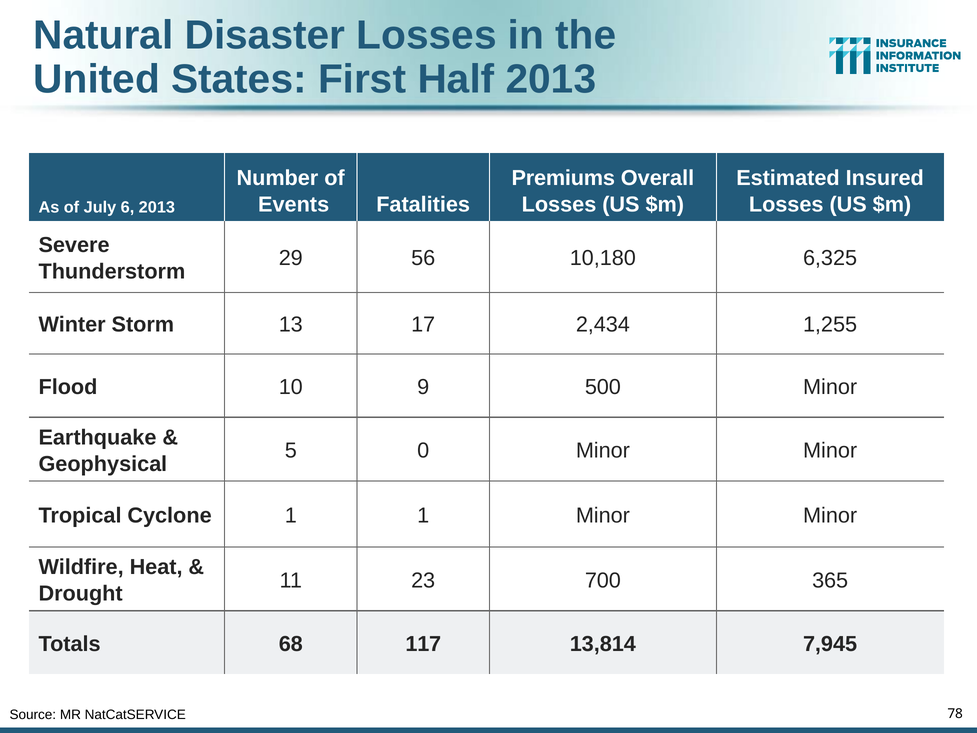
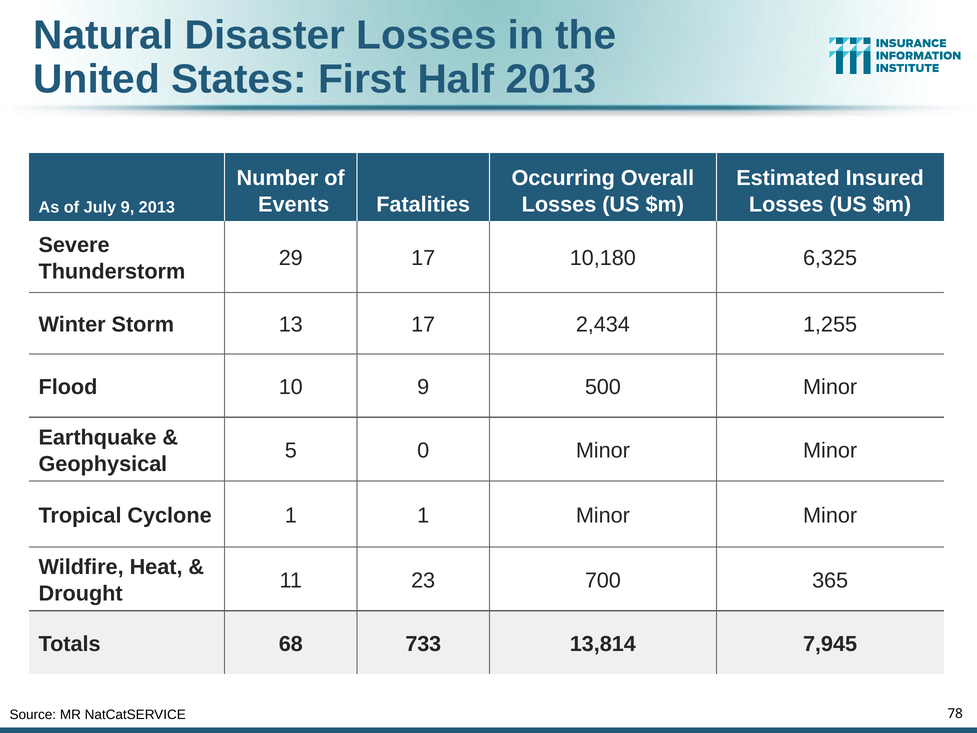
Premiums: Premiums -> Occurring (563, 178)
July 6: 6 -> 9 (127, 207)
29 56: 56 -> 17 (423, 258)
117: 117 -> 733 (423, 644)
